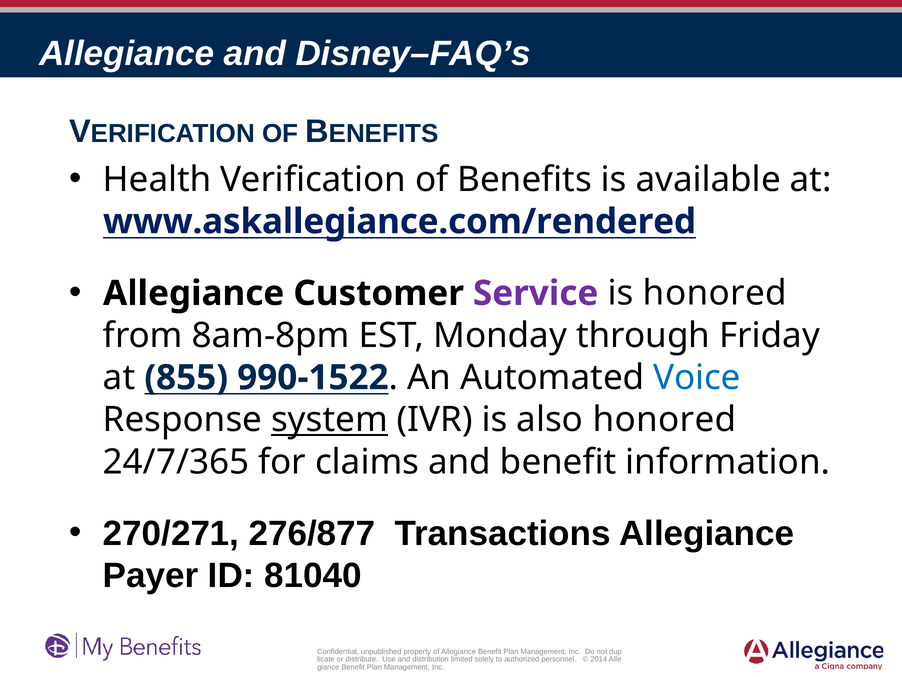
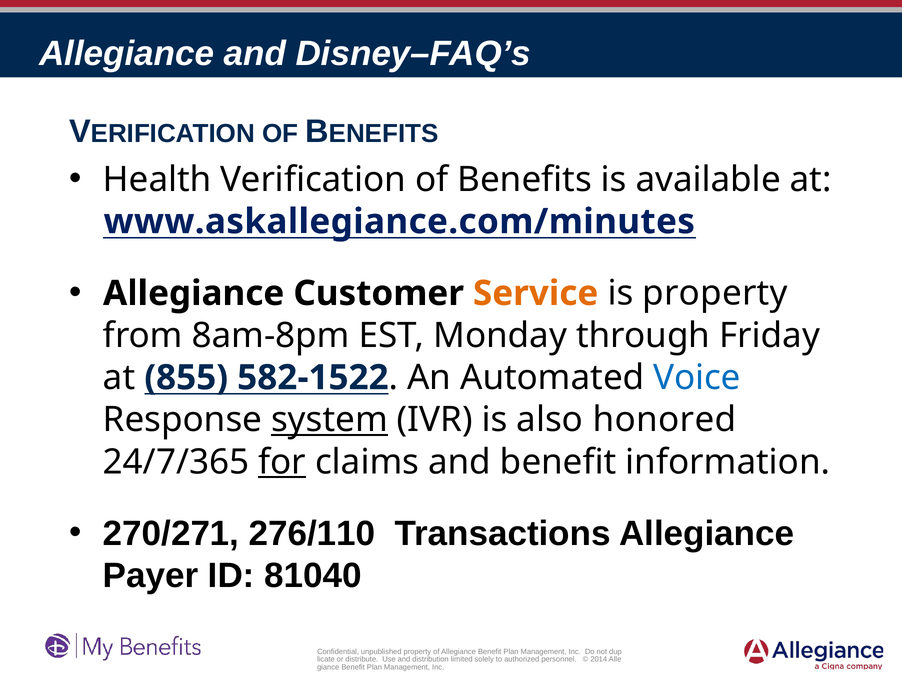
www.askallegiance.com/rendered: www.askallegiance.com/rendered -> www.askallegiance.com/minutes (399, 221)
Service colour: purple -> orange (536, 293)
is honored: honored -> property (715, 293)
990-1522: 990-1522 -> 582-1522 (313, 377)
for underline: none -> present (282, 462)
276/877: 276/877 -> 276/110 (312, 533)
